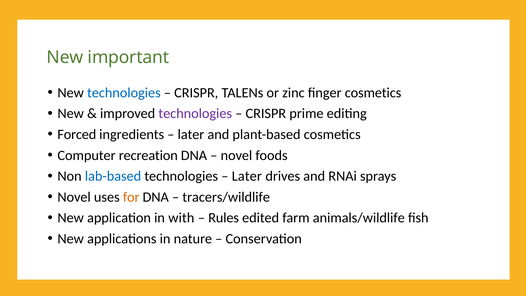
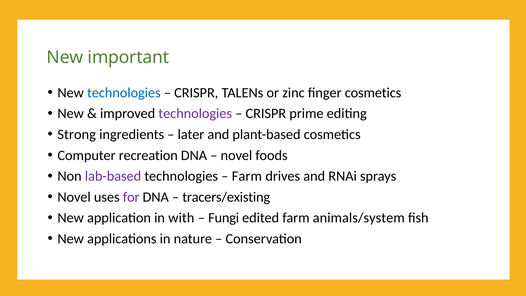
Forced: Forced -> Strong (77, 134)
lab-based colour: blue -> purple (113, 176)
Later: Later -> Farm (247, 176)
for colour: orange -> purple (131, 197)
tracers/wildlife: tracers/wildlife -> tracers/existing (226, 197)
Rules: Rules -> Fungi (224, 218)
animals/wildlife: animals/wildlife -> animals/system (359, 218)
